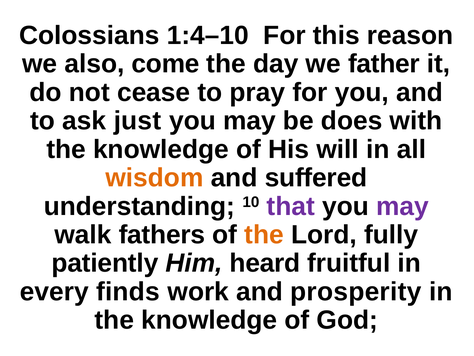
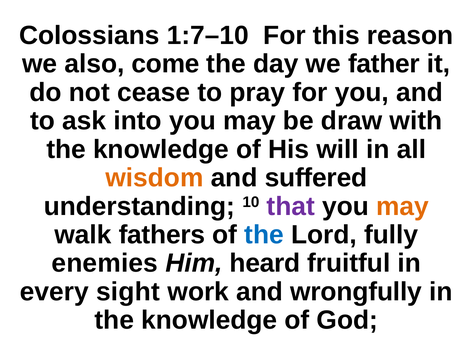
1:4–10: 1:4–10 -> 1:7–10 (208, 35)
just: just -> into (138, 121)
does: does -> draw (352, 121)
may colour: purple -> orange (402, 206)
the colour: orange -> blue (264, 234)
patiently: patiently -> enemies (105, 263)
finds: finds -> sight (128, 291)
prosperity: prosperity -> wrongfully (356, 291)
